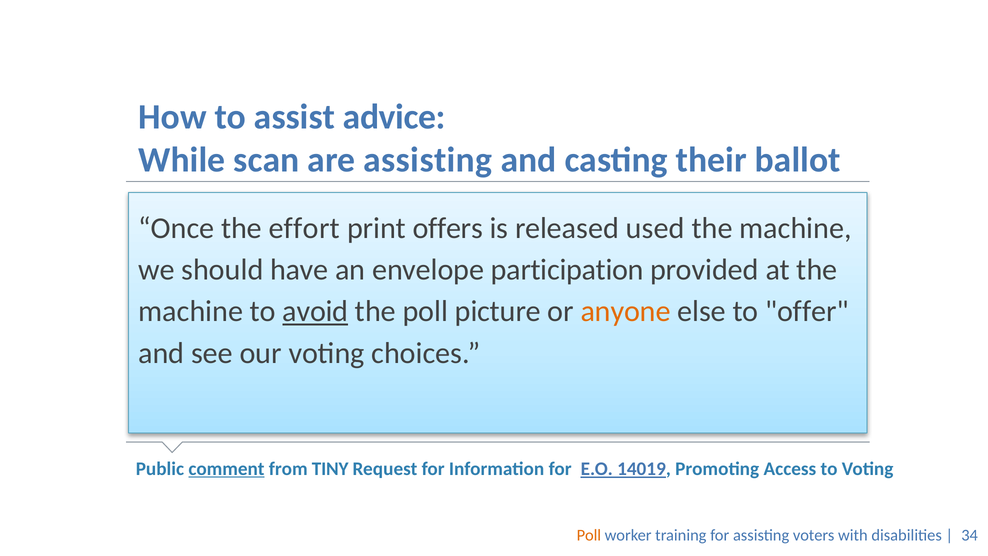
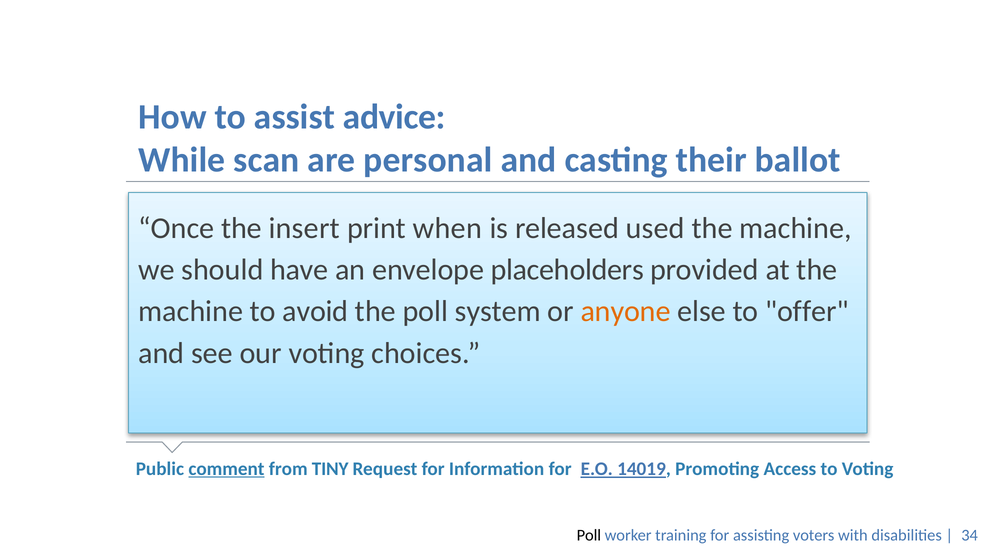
are assisting: assisting -> personal (428, 160)
effort: effort -> insert (304, 228)
offers: offers -> when (448, 228)
participation: participation -> placeholders (567, 270)
avoid underline: present -> none (315, 311)
picture: picture -> system (498, 311)
Poll colour: orange -> black (589, 535)
